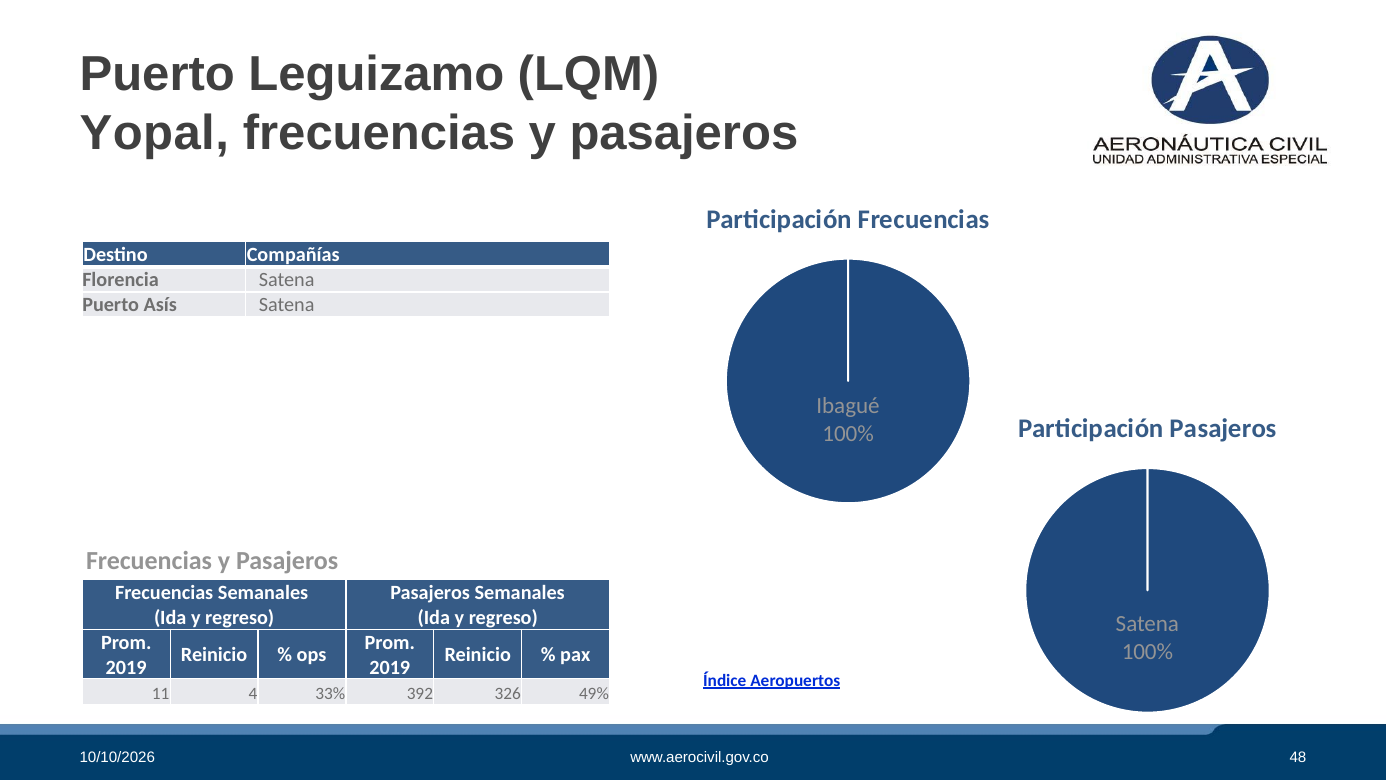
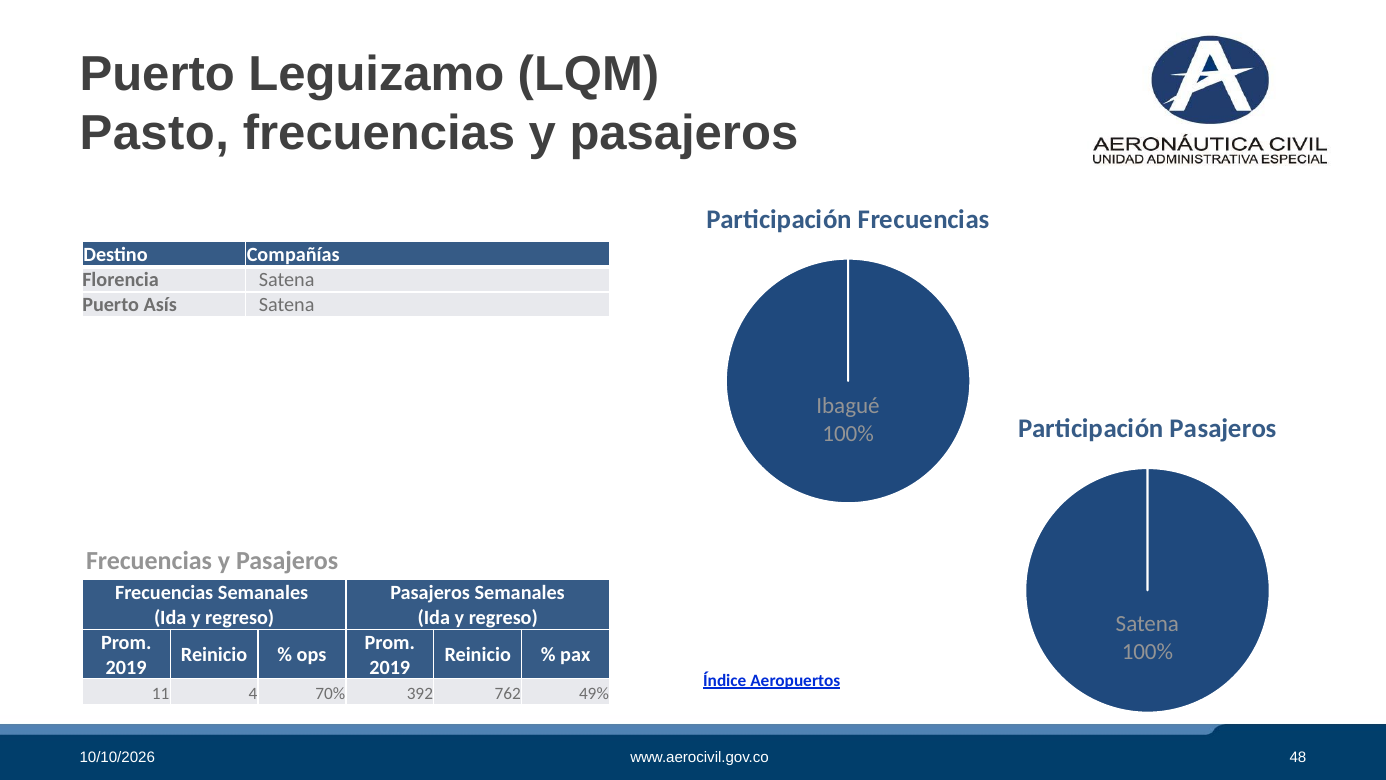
Yopal: Yopal -> Pasto (154, 133)
33%: 33% -> 70% (330, 693)
326: 326 -> 762 (508, 693)
